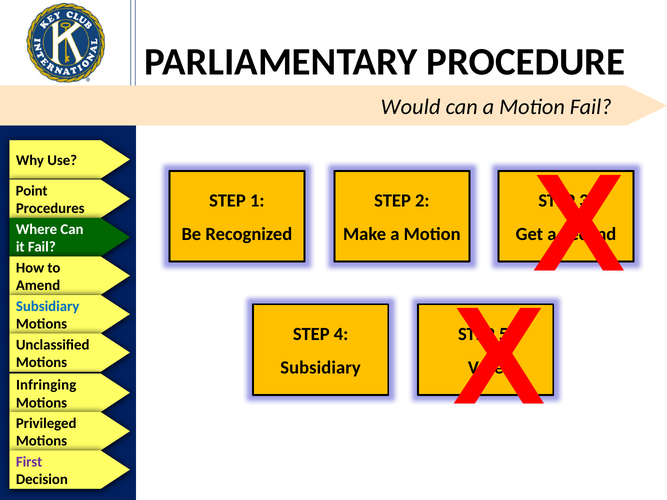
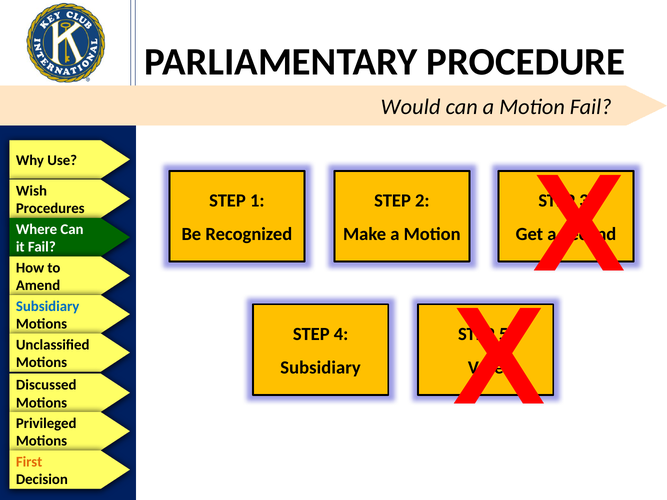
Point: Point -> Wish (31, 191)
Infringing: Infringing -> Discussed (46, 385)
First colour: purple -> orange (29, 462)
